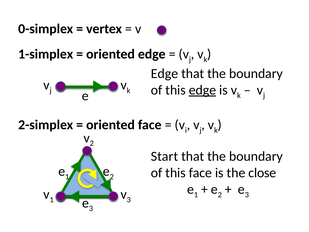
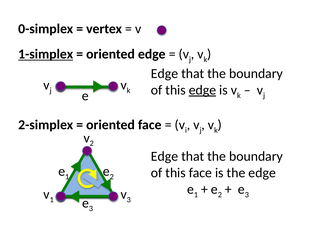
1-simplex underline: none -> present (46, 54)
Start: Start -> Edge (165, 156)
the close: close -> edge (262, 173)
